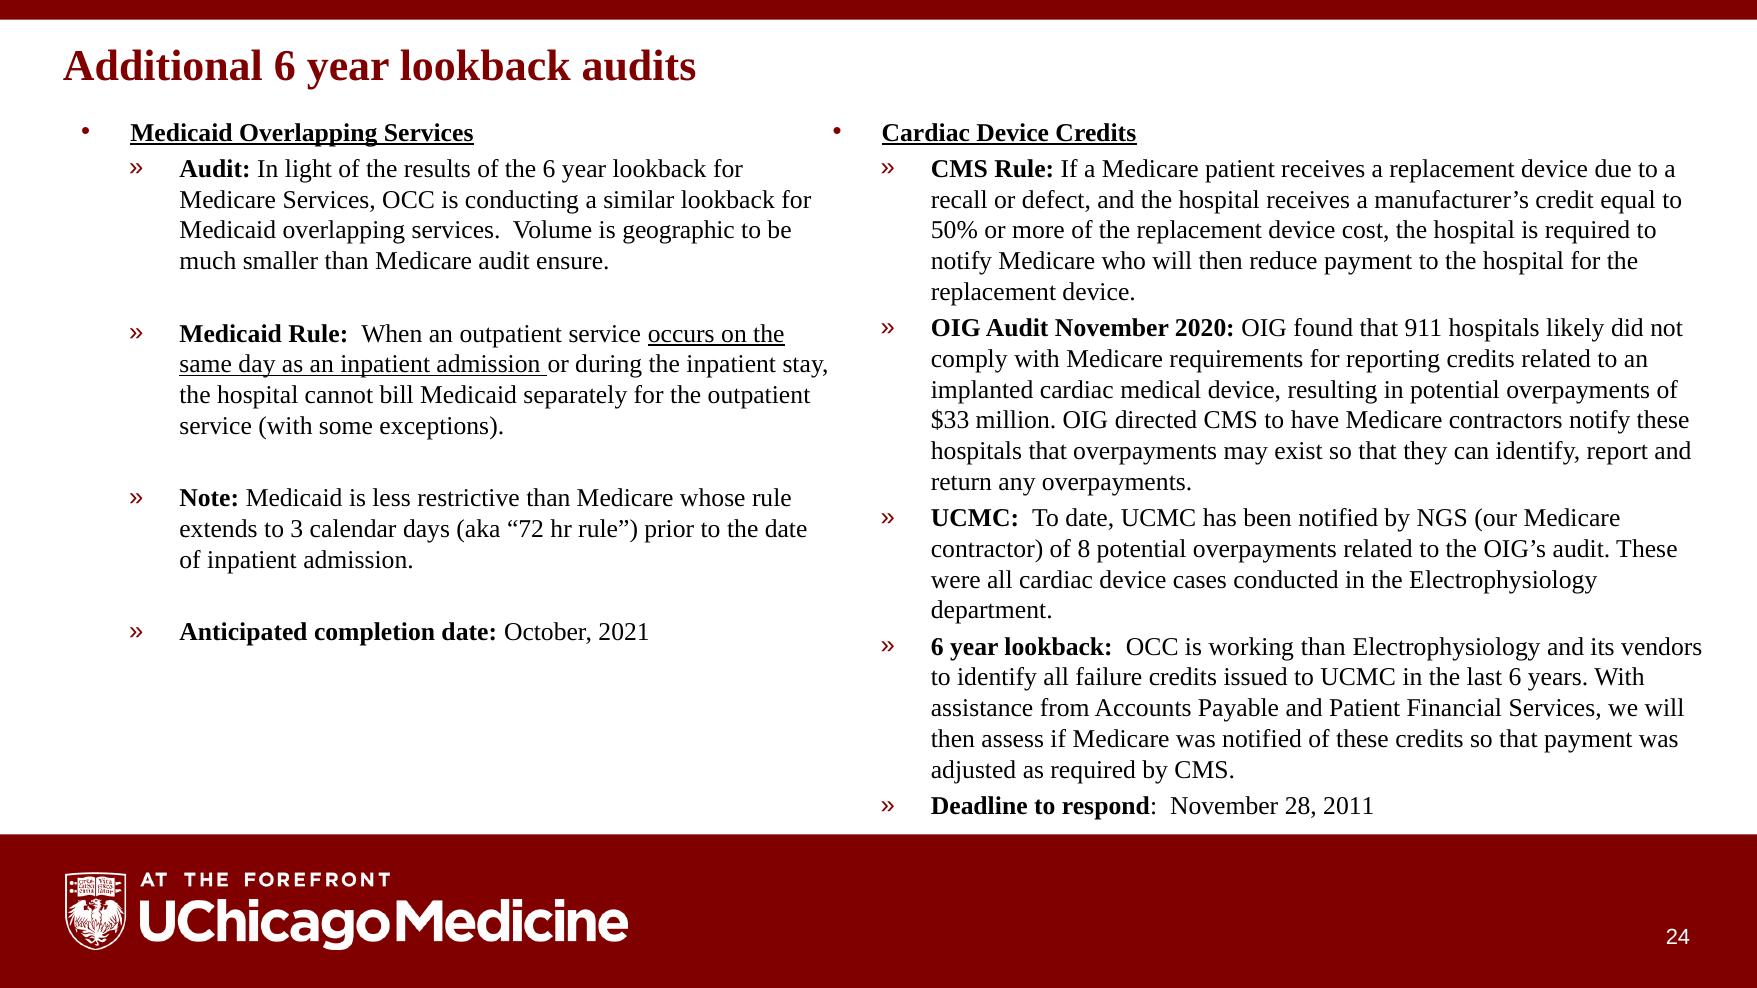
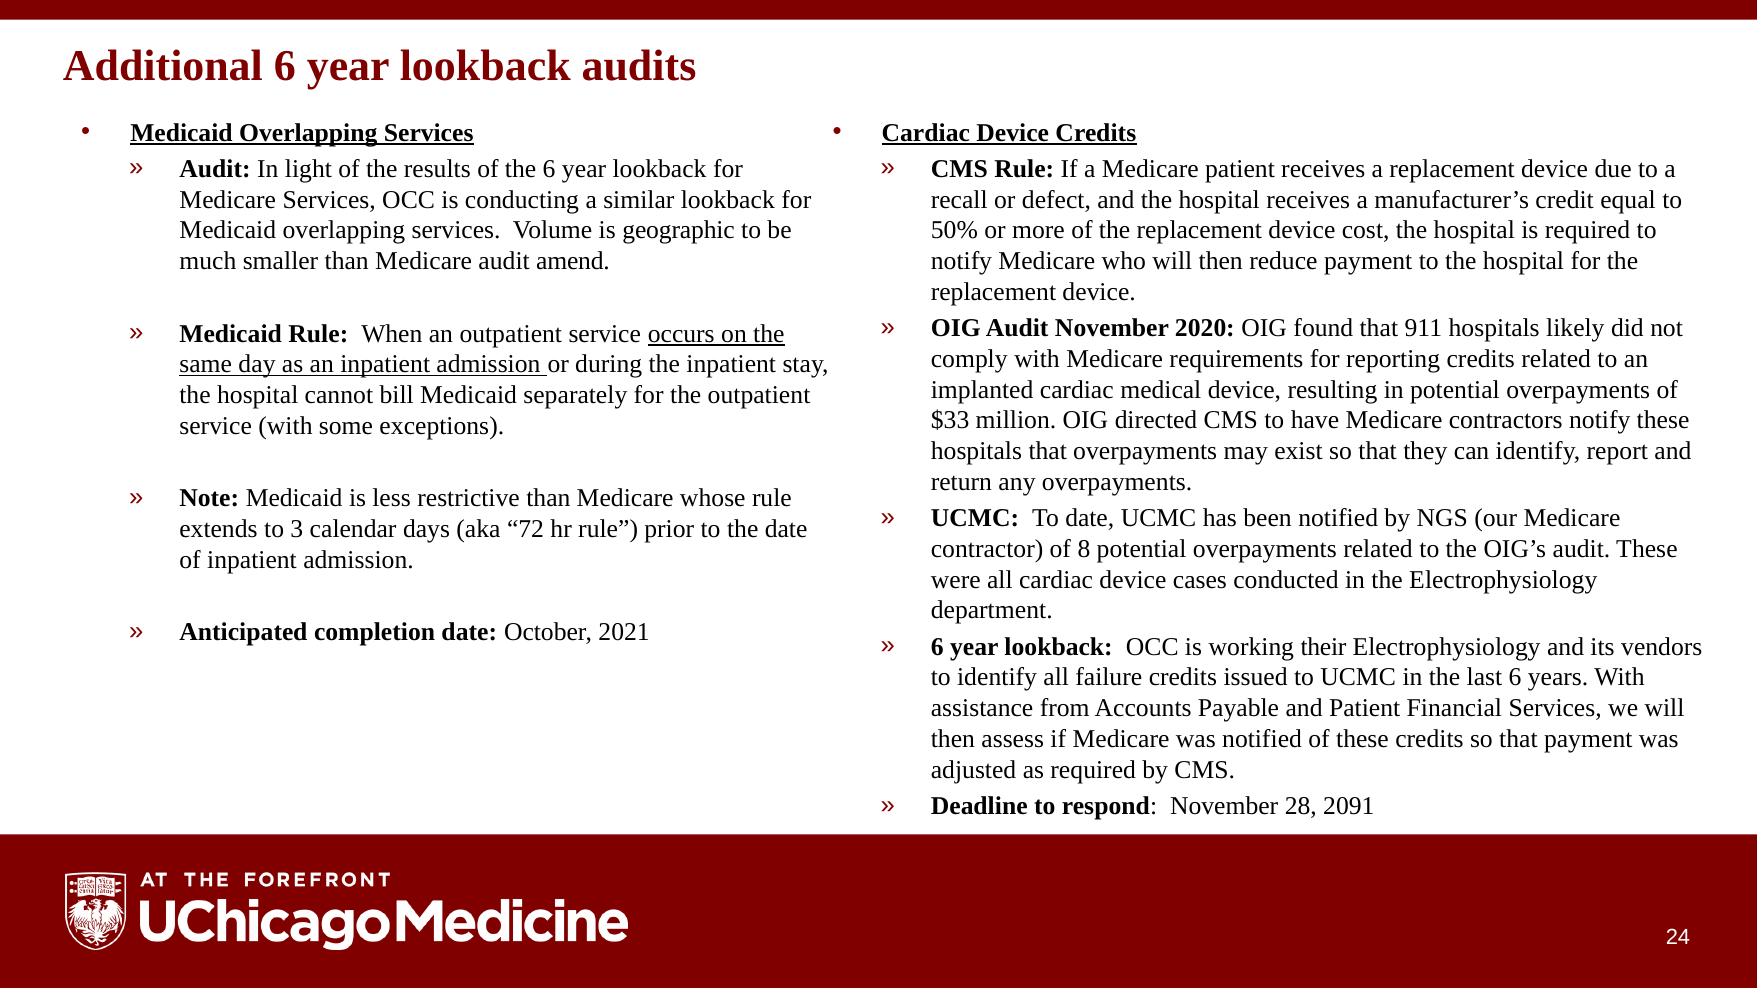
ensure: ensure -> amend (573, 261)
working than: than -> their (1323, 647)
2011: 2011 -> 2091 (1349, 806)
